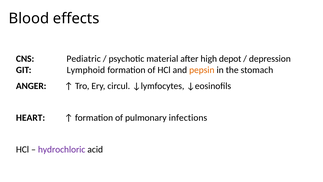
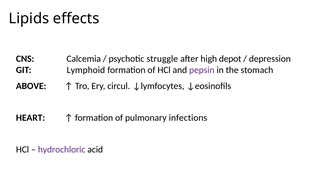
Blood: Blood -> Lipids (29, 19)
Pediatric: Pediatric -> Calcemia (84, 59)
material: material -> struggle (162, 59)
pepsin colour: orange -> purple (202, 70)
ANGER: ANGER -> ABOVE (31, 86)
